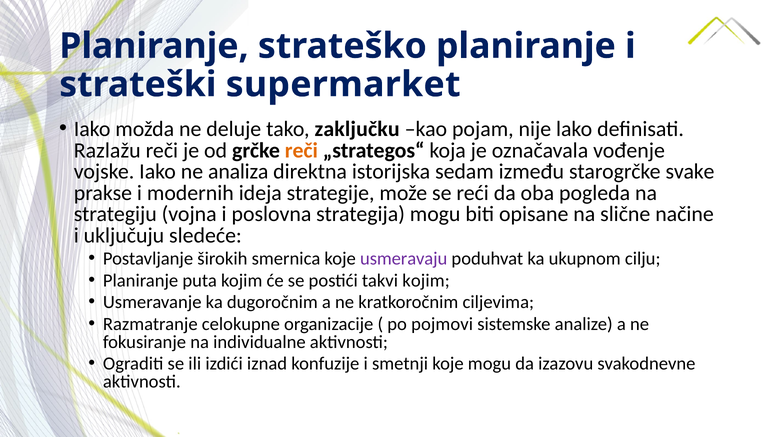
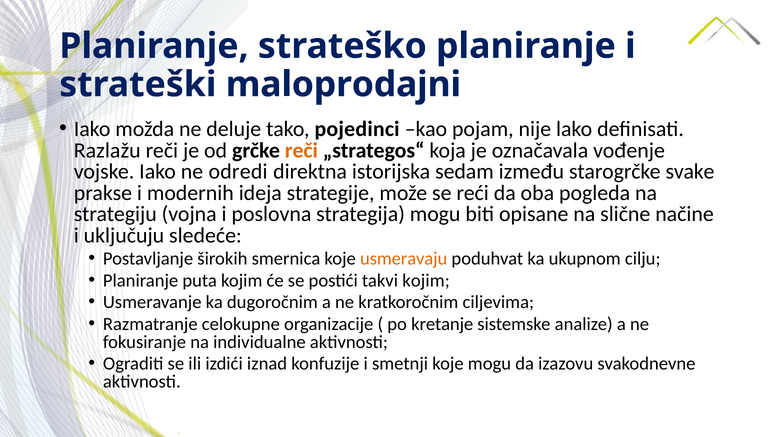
supermarket: supermarket -> maloprodajni (343, 84)
zaključku: zaključku -> pojedinci (357, 129)
analiza: analiza -> odredi (238, 172)
usmeravaju colour: purple -> orange (404, 259)
pojmovi: pojmovi -> kretanje (442, 324)
